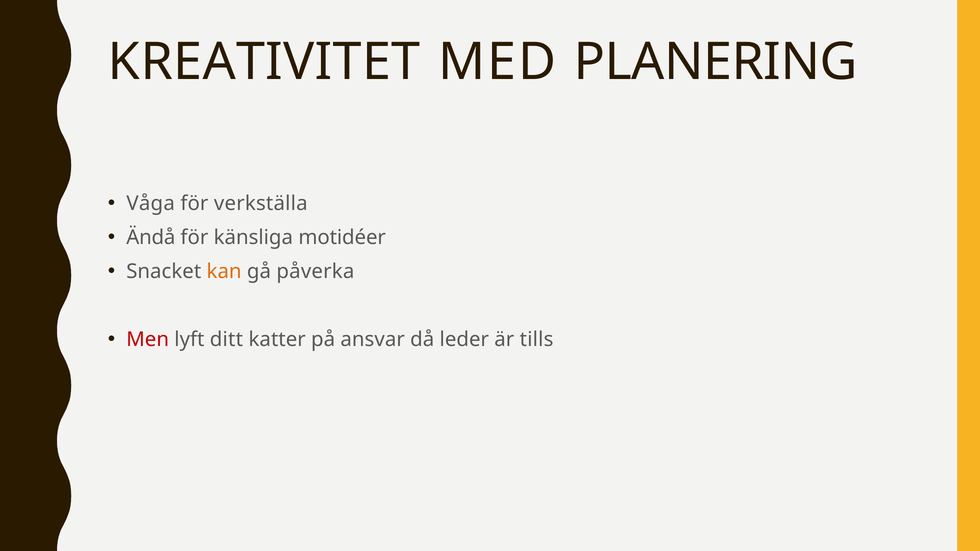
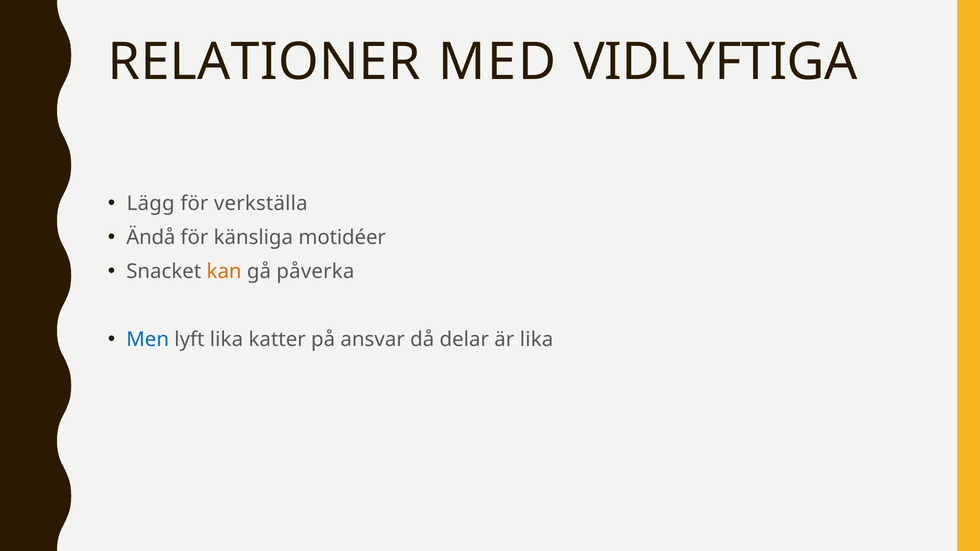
KREATIVITET: KREATIVITET -> RELATIONER (264, 62)
PLANERING: PLANERING -> VIDLYFTIGA (716, 62)
Våga: Våga -> Lägg (151, 204)
Men colour: red -> blue (148, 340)
lyft ditt: ditt -> lika (226, 340)
leder: leder -> delar (464, 340)
är tills: tills -> lika (537, 340)
